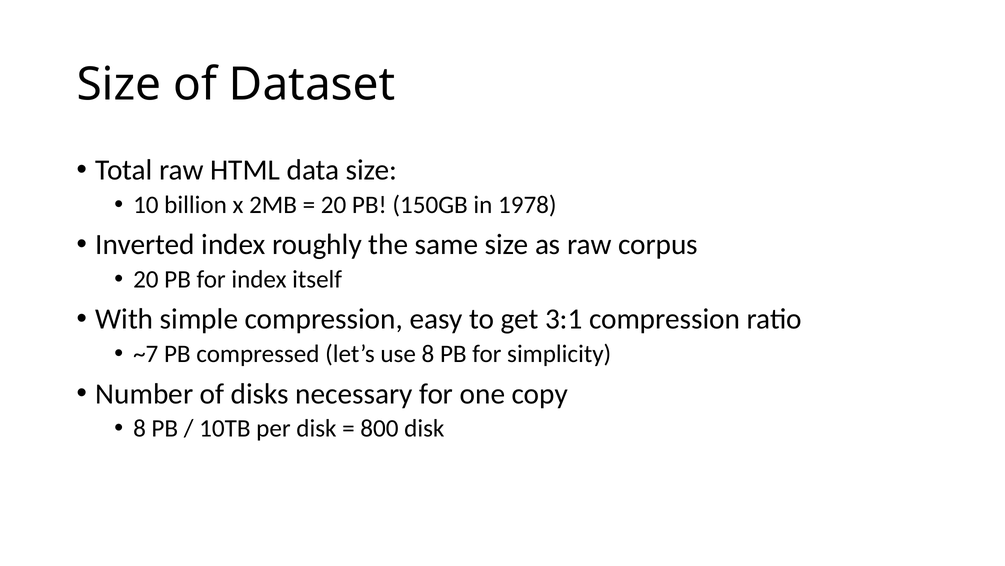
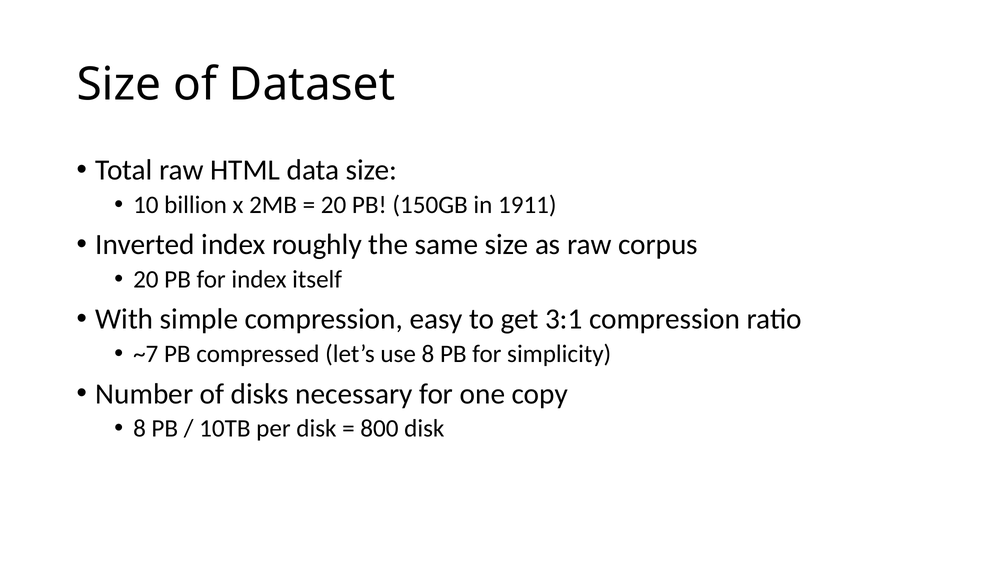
1978: 1978 -> 1911 (527, 205)
